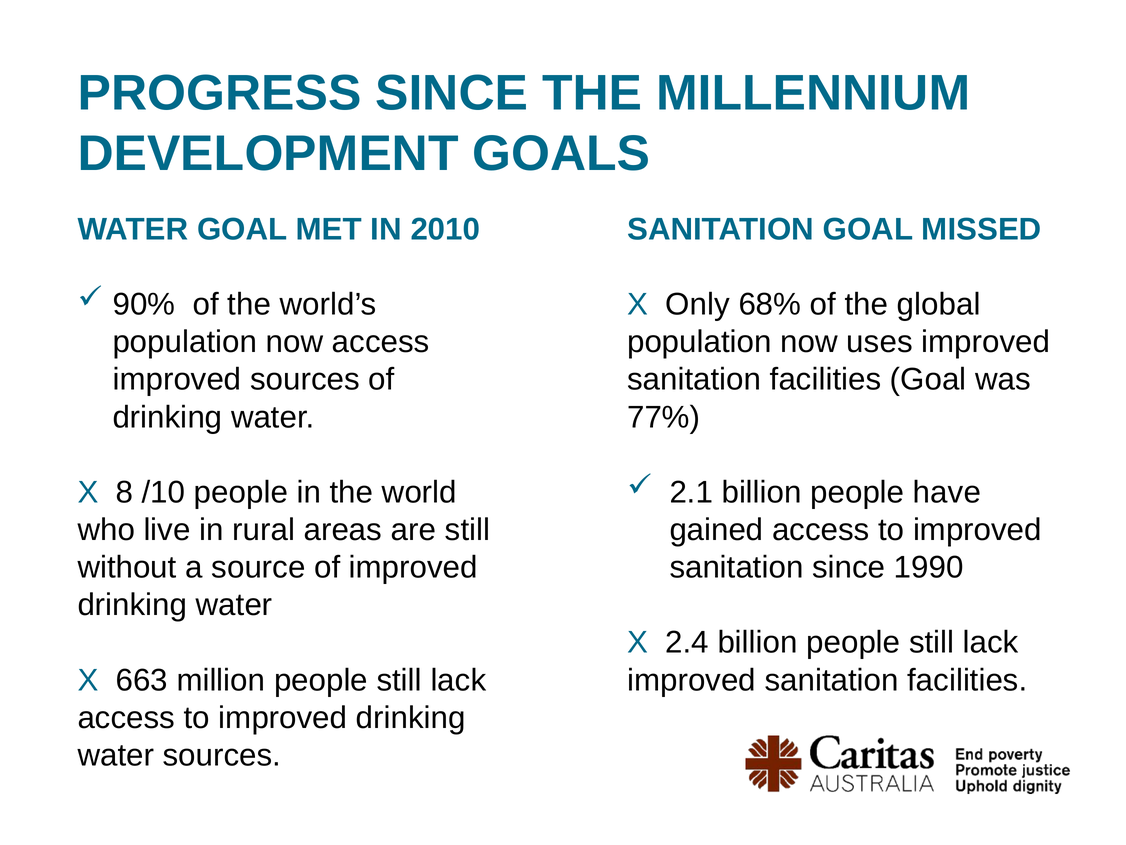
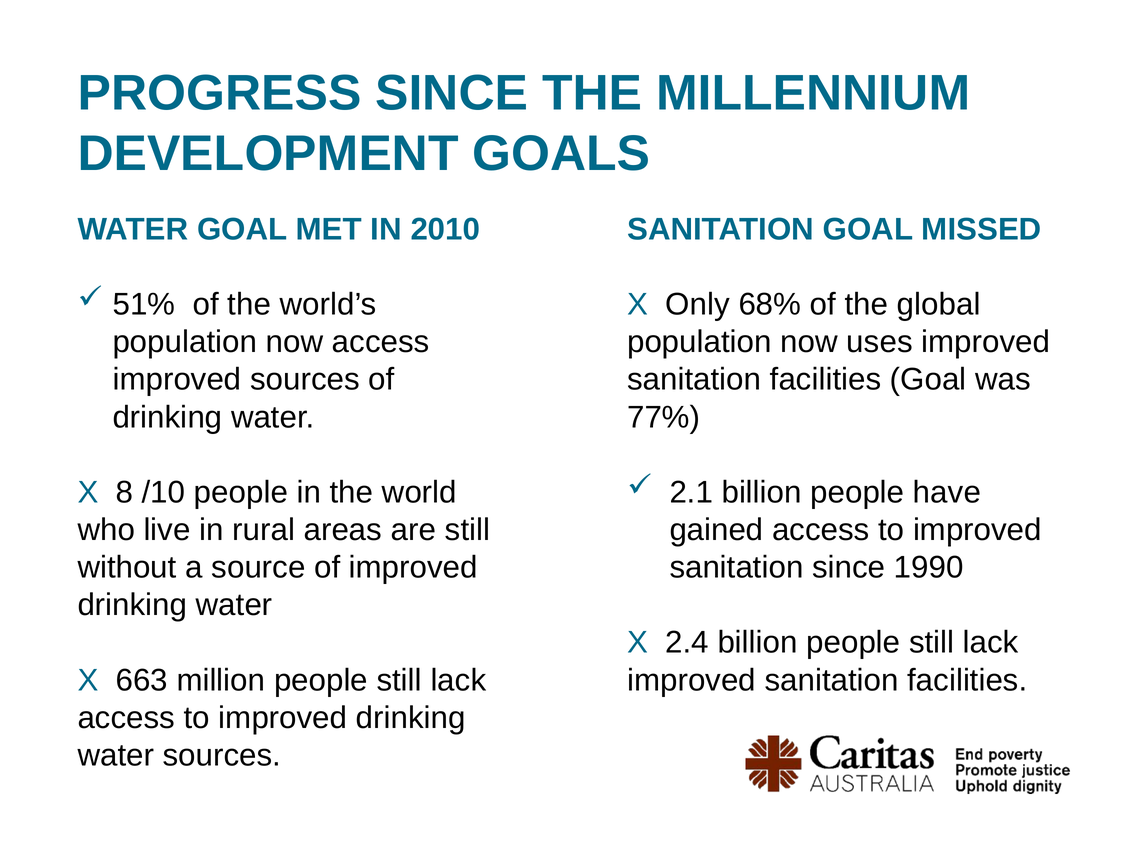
90%: 90% -> 51% (144, 304)
